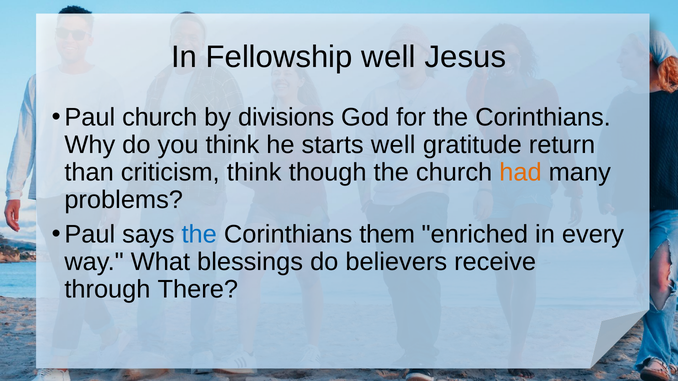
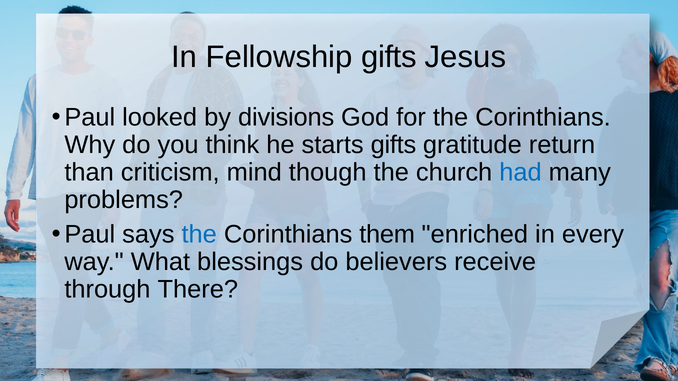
Fellowship well: well -> gifts (389, 57)
Paul church: church -> looked (160, 118)
starts well: well -> gifts (393, 145)
criticism think: think -> mind (254, 173)
had colour: orange -> blue (521, 173)
